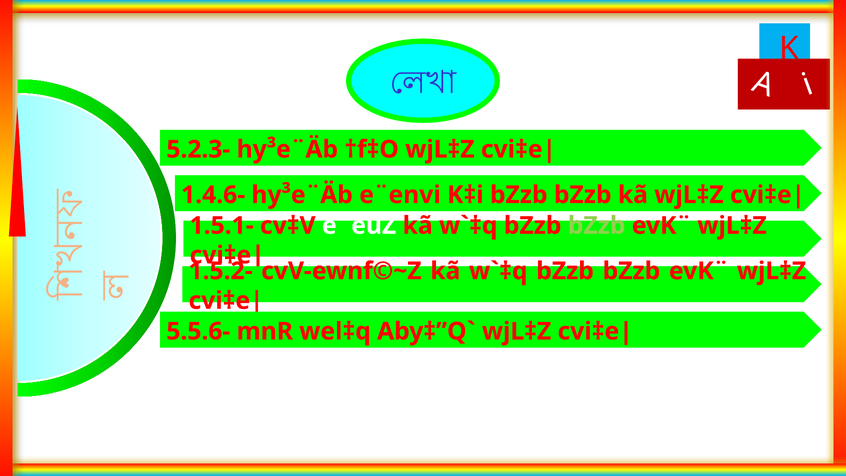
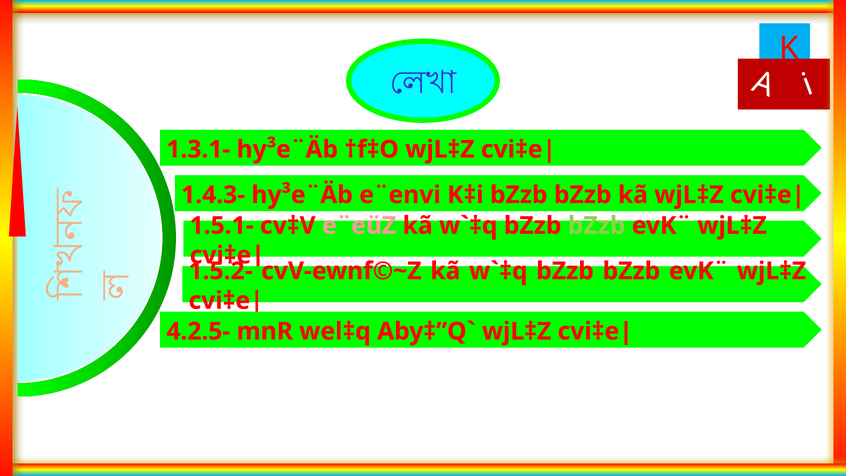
5.2.3-: 5.2.3- -> 1.3.1- (198, 149)
1.4.6-: 1.4.6- -> 1.4.3- (213, 195)
e¨eüZ colour: white -> pink (359, 226)
5.5.6-: 5.5.6- -> 4.2.5- (198, 331)
